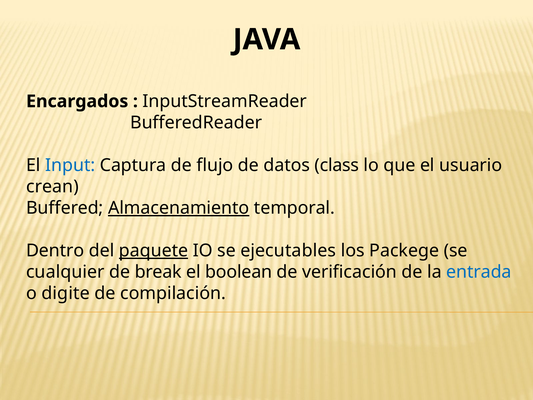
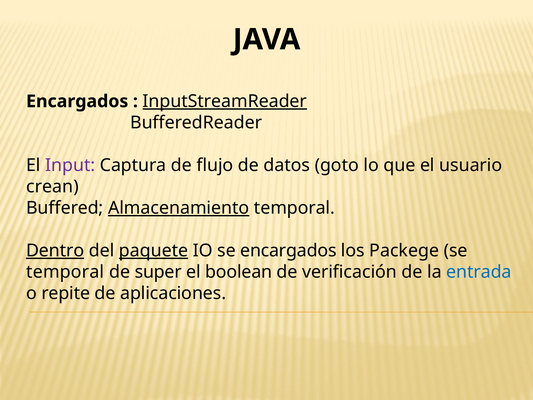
InputStreamReader underline: none -> present (225, 101)
Input colour: blue -> purple (70, 165)
class: class -> goto (337, 165)
Dentro underline: none -> present (55, 251)
se ejecutables: ejecutables -> encargados (288, 251)
cualquier: cualquier -> temporal (65, 272)
break: break -> super (158, 272)
digite: digite -> repite (66, 293)
compilación: compilación -> aplicaciones (173, 293)
